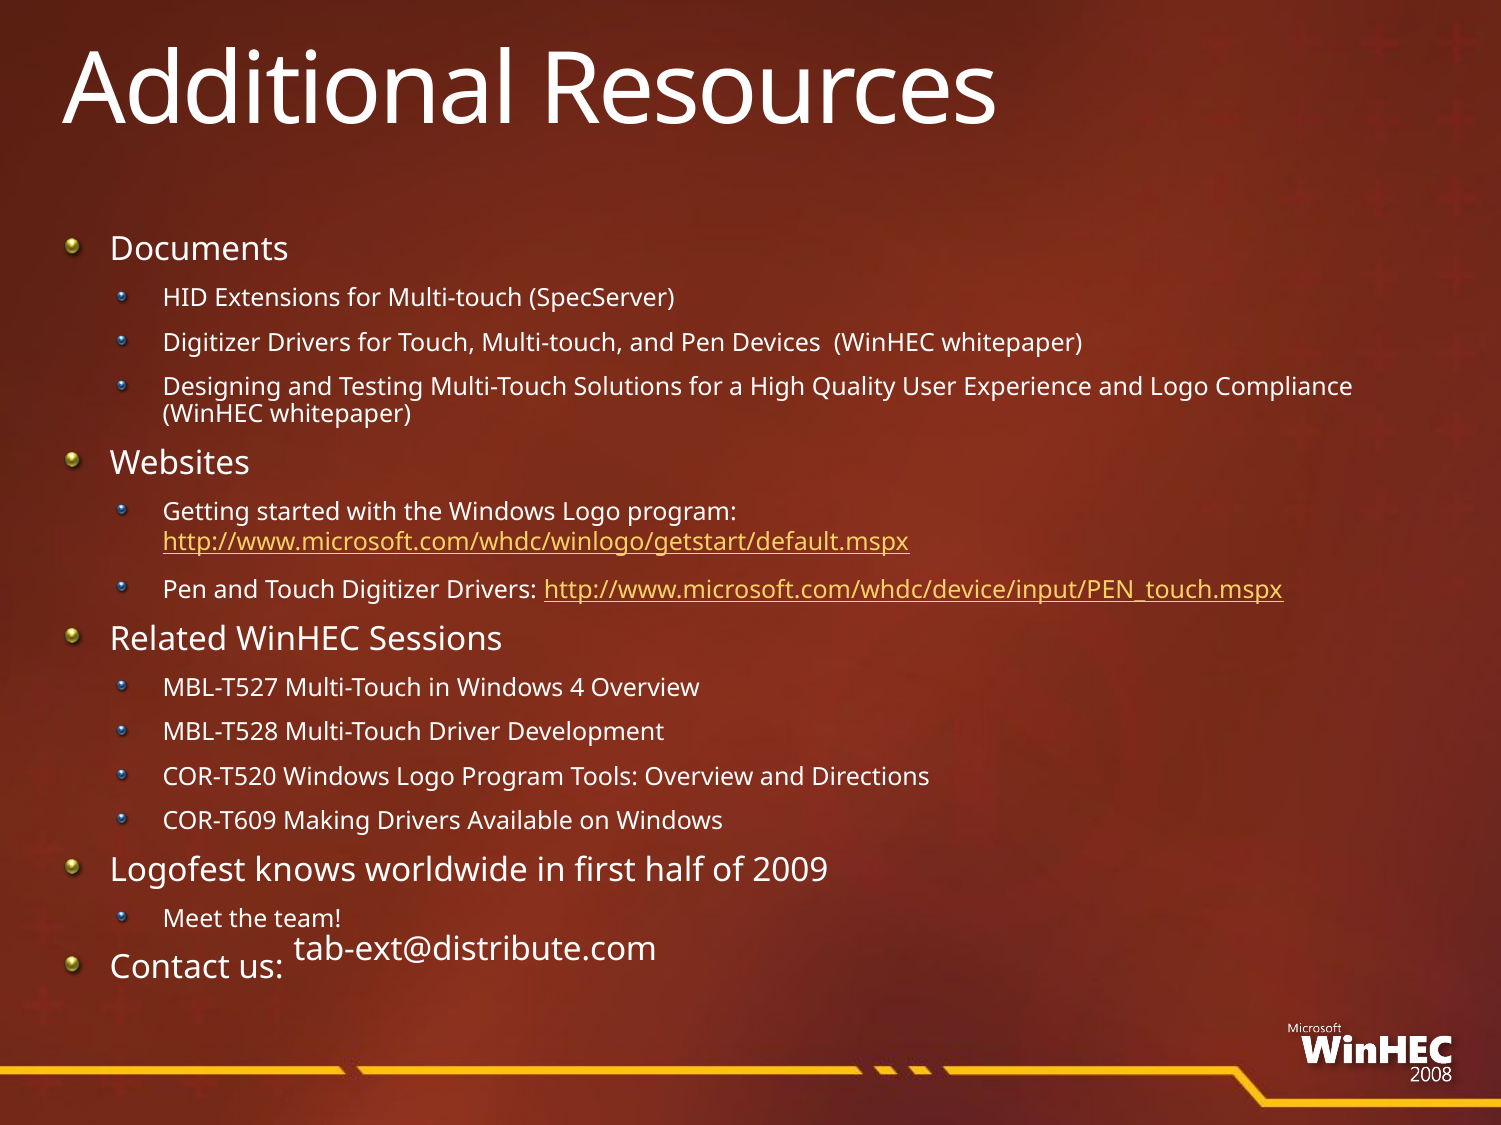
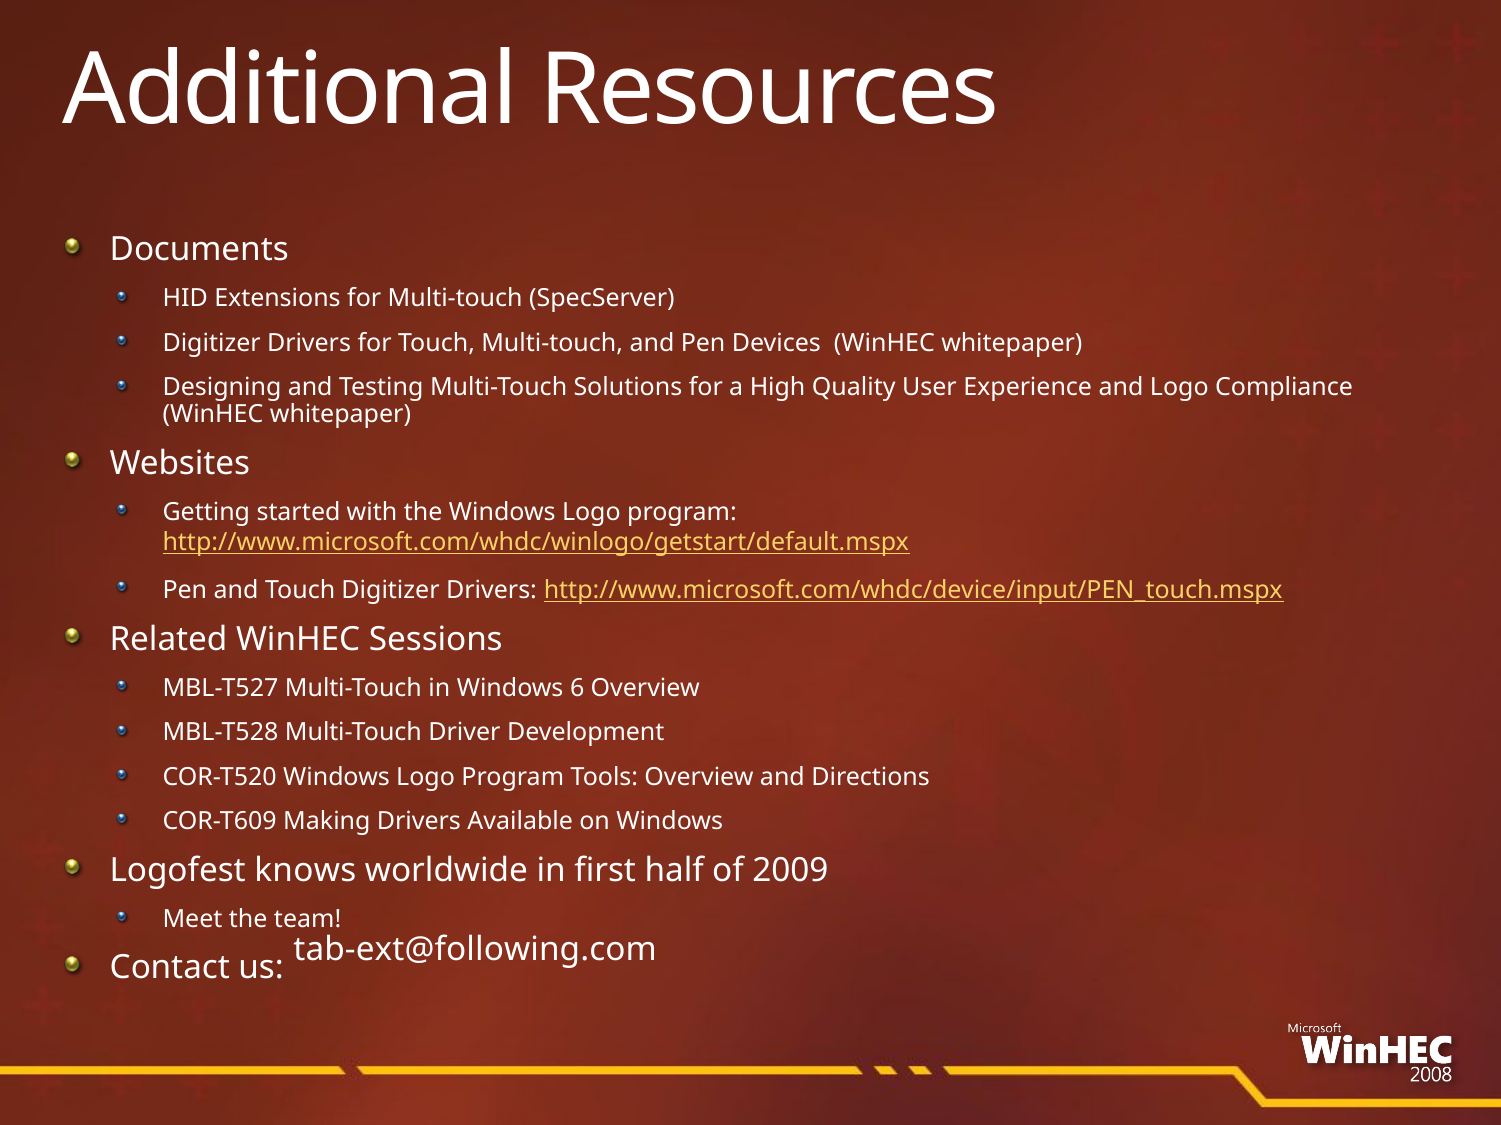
4: 4 -> 6 (577, 689)
tab-ext@distribute.com: tab-ext@distribute.com -> tab-ext@following.com (475, 950)
